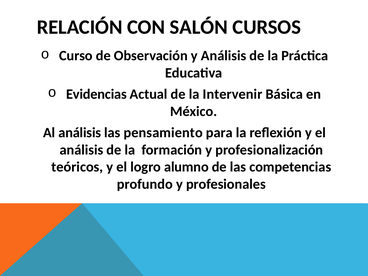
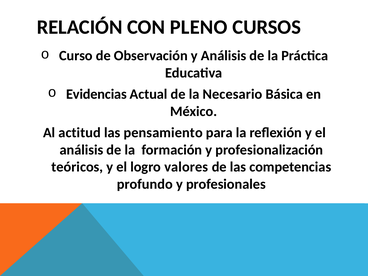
SALÓN: SALÓN -> PLENO (199, 27)
Intervenir: Intervenir -> Necesario (232, 94)
Al análisis: análisis -> actitud (80, 133)
alumno: alumno -> valores (186, 167)
